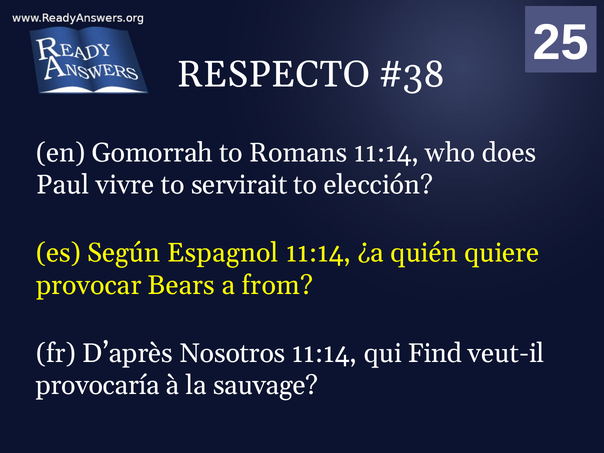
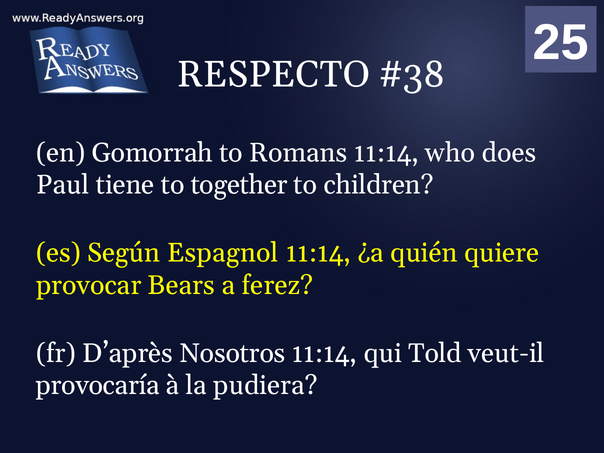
vivre: vivre -> tiene (125, 185)
servirait: servirait -> together (239, 185)
elección: elección -> children (379, 185)
from: from -> ferez (277, 285)
Find: Find -> Told (435, 353)
sauvage: sauvage -> pudiera (265, 385)
